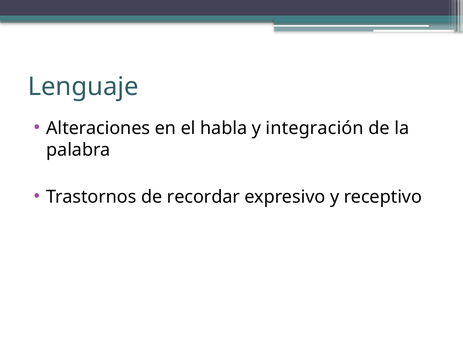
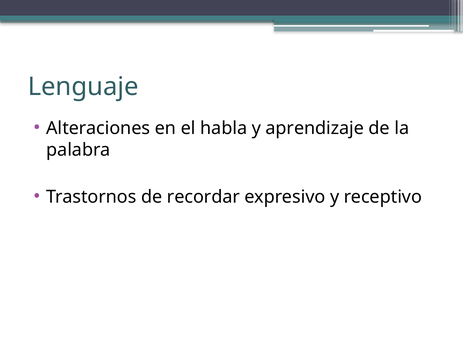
integración: integración -> aprendizaje (315, 128)
